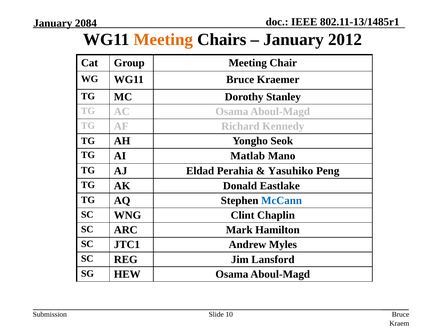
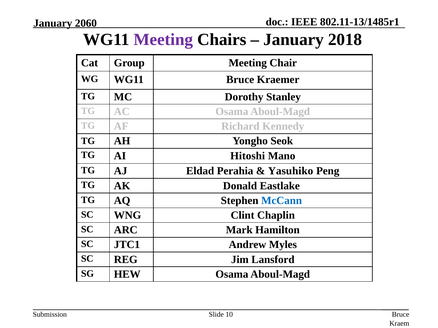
2084: 2084 -> 2060 (86, 23)
Meeting colour: orange -> purple (163, 39)
2012: 2012 -> 2018 (345, 39)
Matlab: Matlab -> Hitoshi (248, 156)
